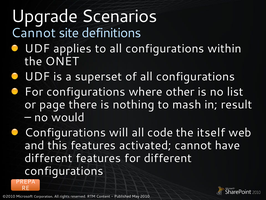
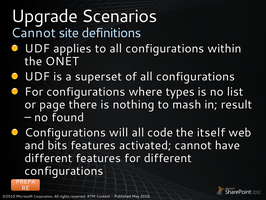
other: other -> types (180, 92)
would: would -> found (68, 117)
this: this -> bits (57, 145)
